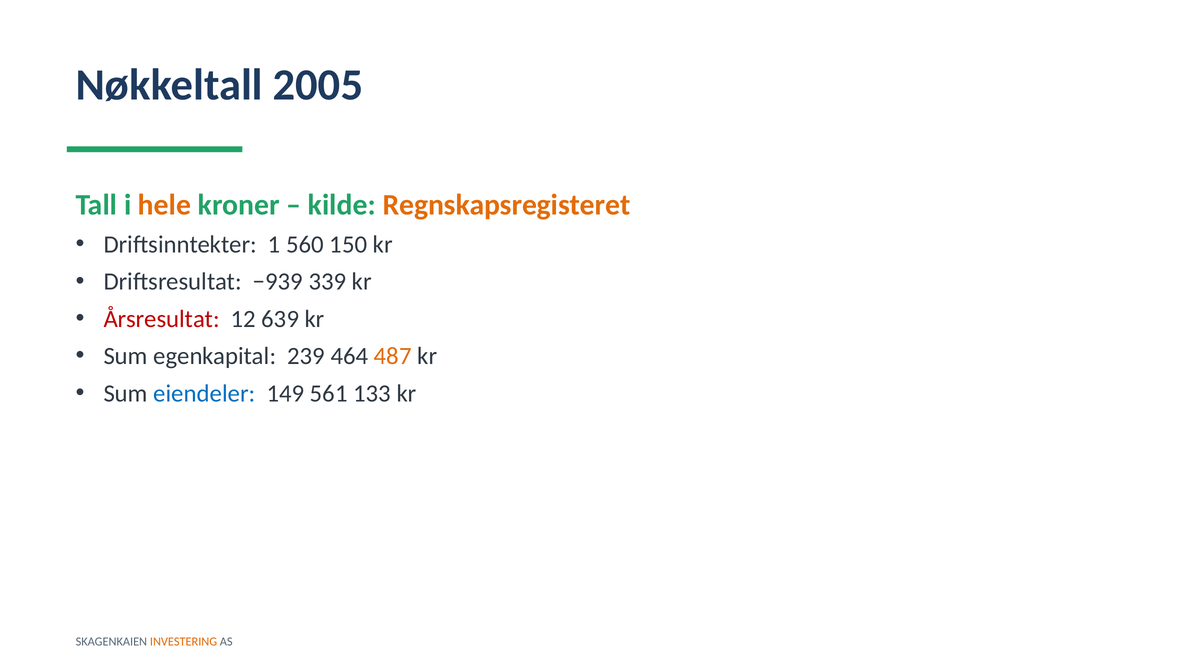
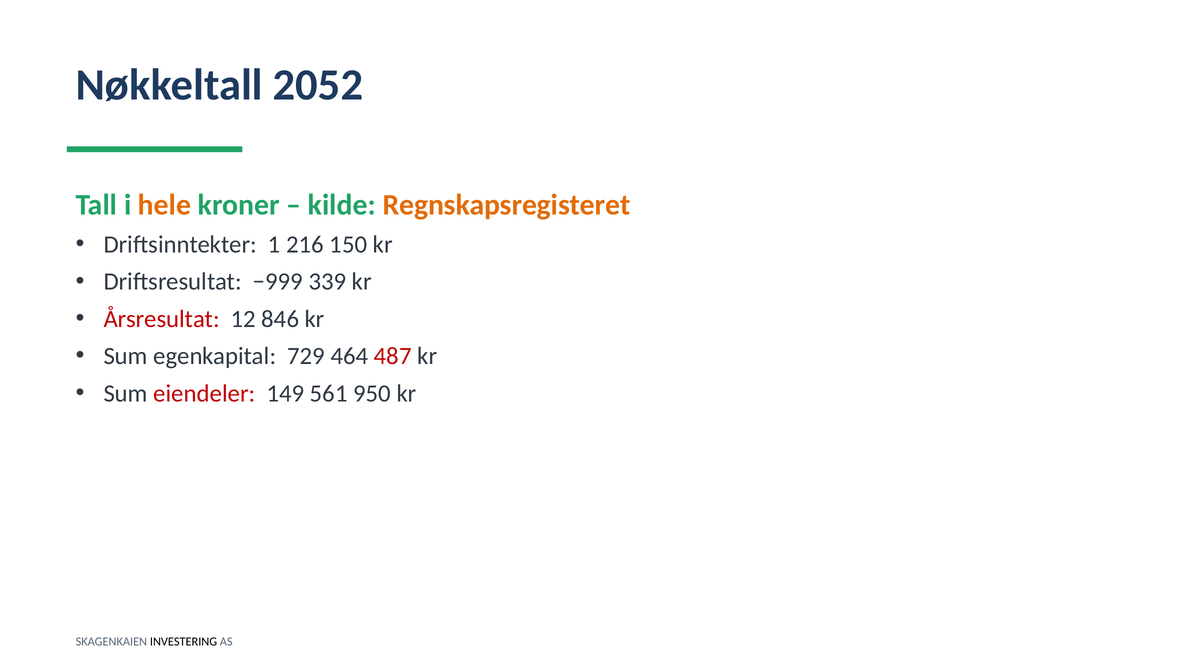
2005: 2005 -> 2052 (318, 85)
560: 560 -> 216 (305, 244)
−939: −939 -> −999 (278, 282)
639: 639 -> 846 (280, 319)
239: 239 -> 729 (306, 356)
487 colour: orange -> red (393, 356)
eiendeler colour: blue -> red (204, 393)
133: 133 -> 950 (372, 393)
INVESTERING colour: orange -> black (184, 642)
